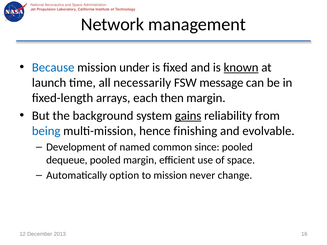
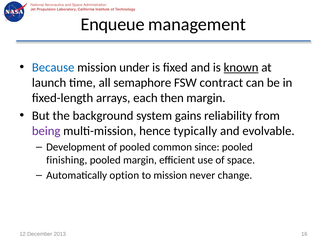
Network: Network -> Enqueue (113, 24)
necessarily: necessarily -> semaphore (142, 83)
message: message -> contract (221, 83)
gains underline: present -> none (188, 116)
being colour: blue -> purple (46, 131)
finishing: finishing -> typically (195, 131)
of named: named -> pooled (135, 147)
dequeue: dequeue -> finishing (67, 160)
